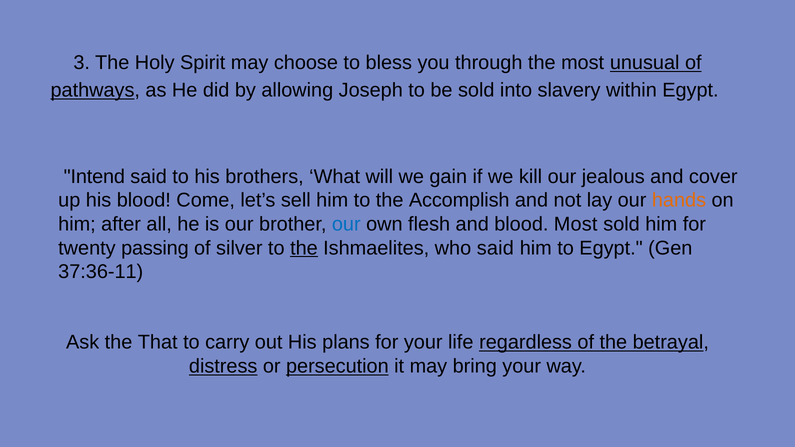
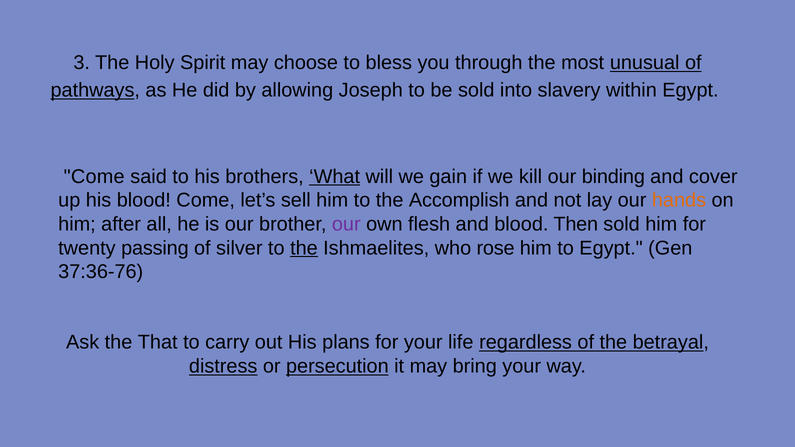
Intend: Intend -> Come (94, 177)
What underline: none -> present (335, 177)
jealous: jealous -> binding (613, 177)
our colour: blue -> purple (346, 224)
blood Most: Most -> Then (576, 224)
who said: said -> rose (496, 248)
37:36-11: 37:36-11 -> 37:36-76 (101, 272)
